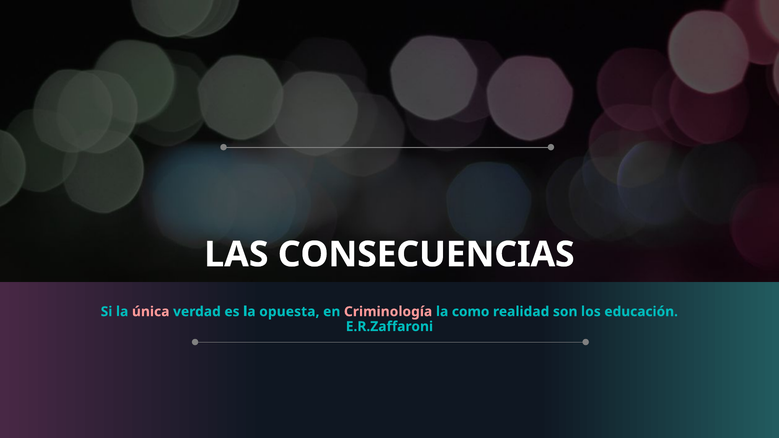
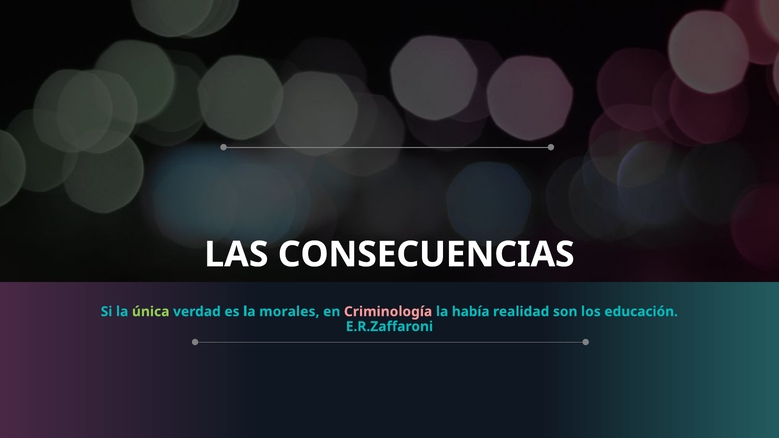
única colour: pink -> light green (151, 312)
opuesta: opuesta -> morales (289, 312)
como: como -> había (471, 312)
